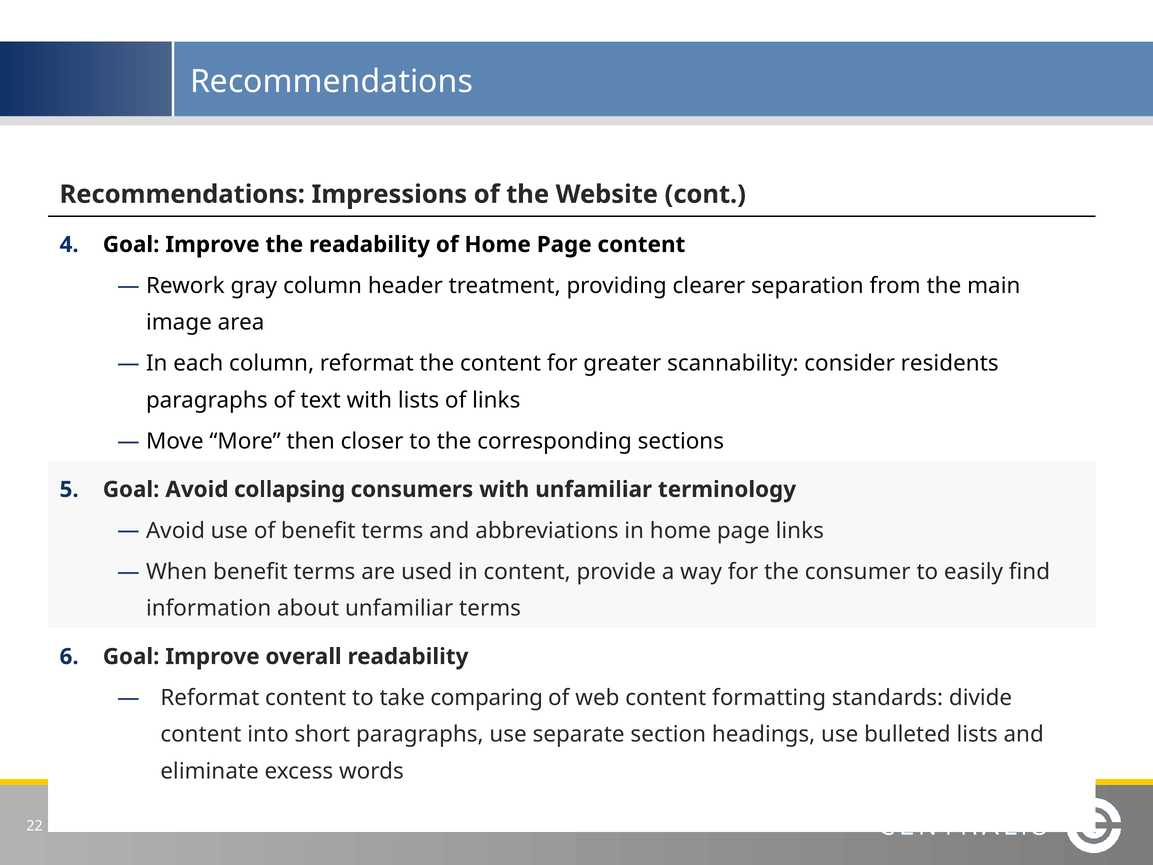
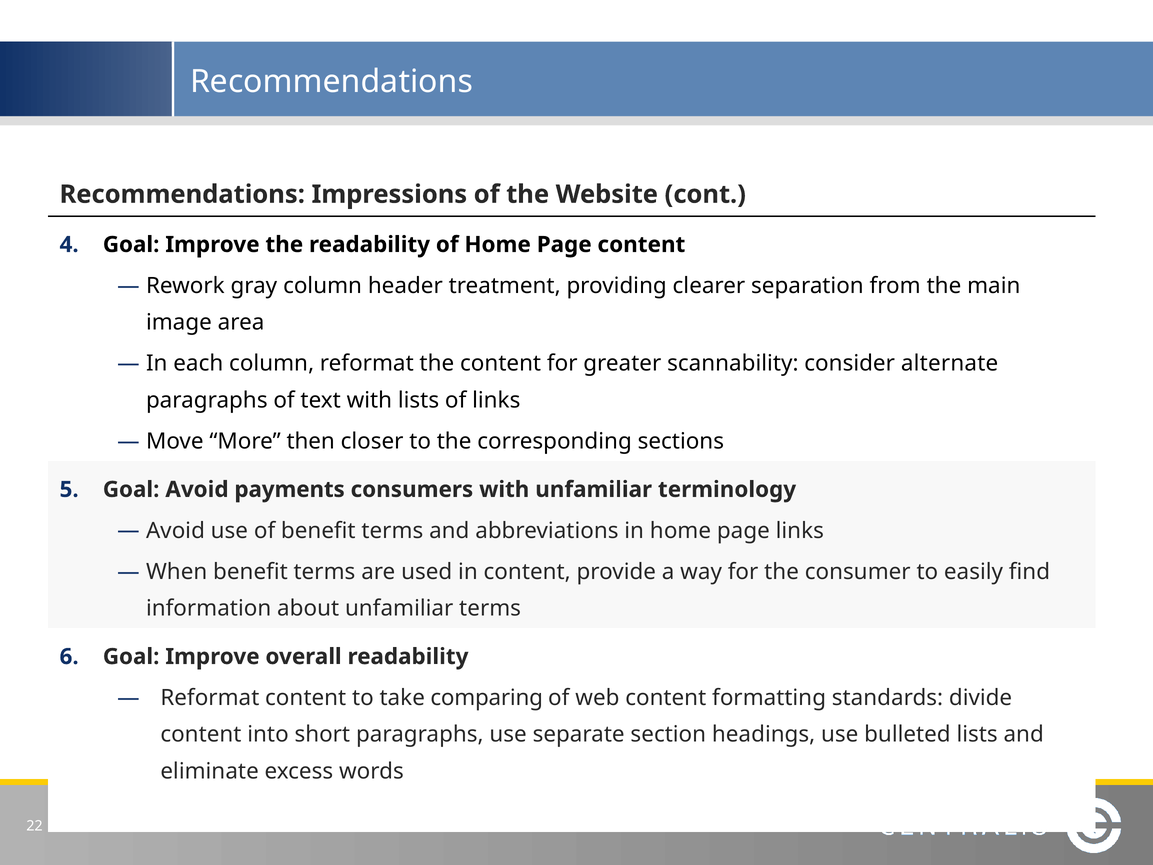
residents: residents -> alternate (950, 363)
collapsing: collapsing -> payments (290, 489)
